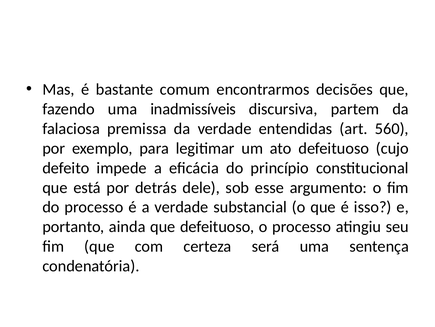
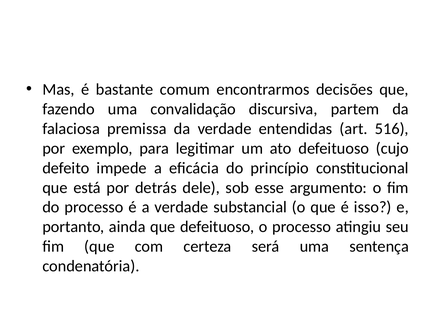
inadmissíveis: inadmissíveis -> convalidação (193, 109)
560: 560 -> 516 (392, 128)
